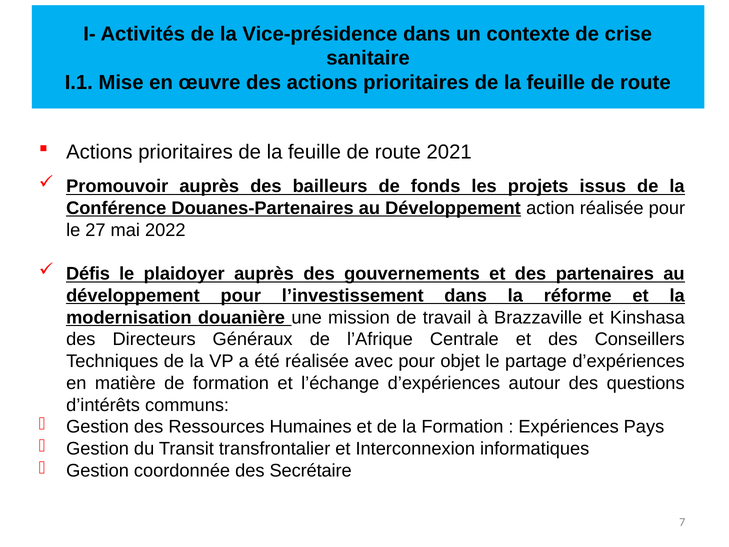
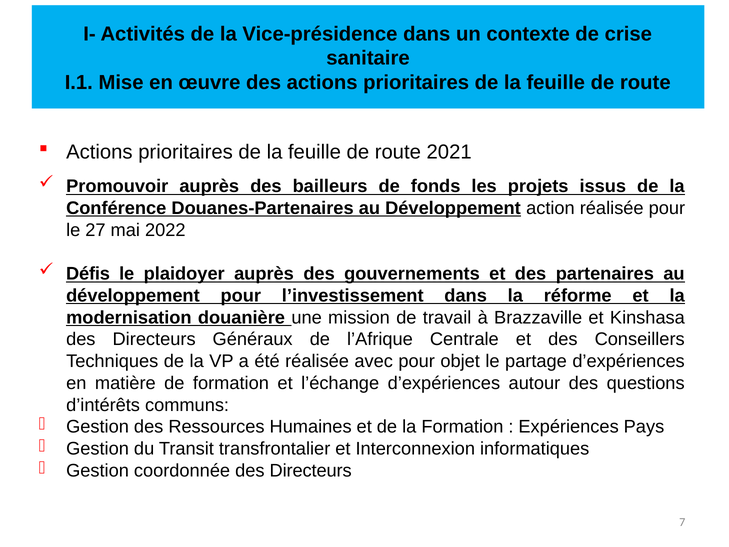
coordonnée des Secrétaire: Secrétaire -> Directeurs (311, 470)
